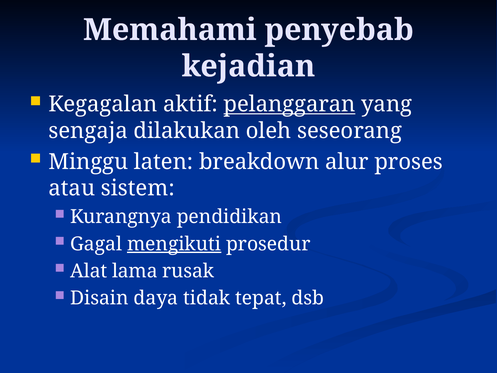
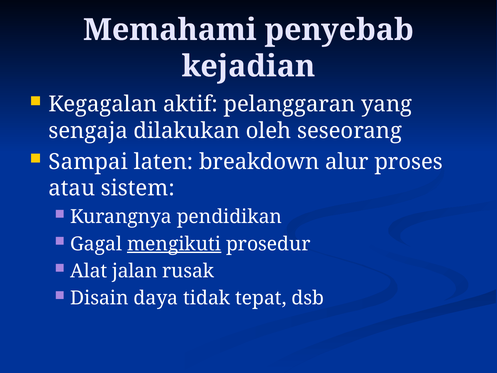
pelanggaran underline: present -> none (290, 104)
Minggu: Minggu -> Sampai (88, 162)
lama: lama -> jalan (135, 271)
